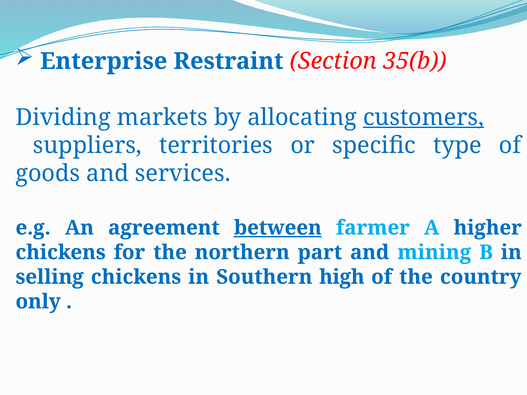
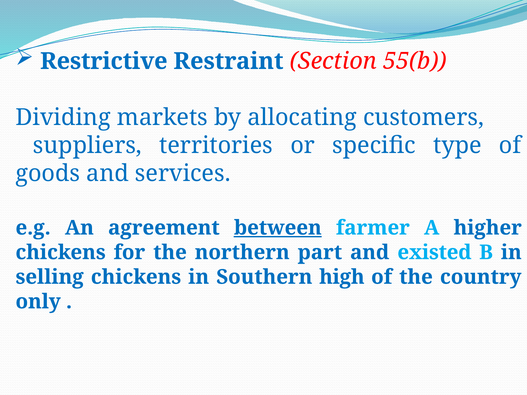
Enterprise: Enterprise -> Restrictive (104, 61)
35(b: 35(b -> 55(b (415, 61)
customers underline: present -> none (424, 117)
mining: mining -> existed (434, 253)
